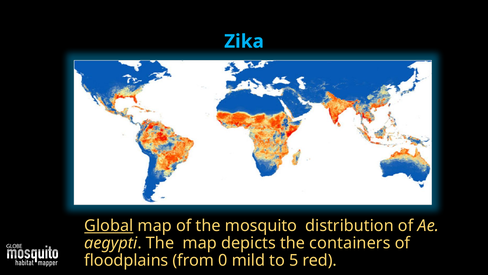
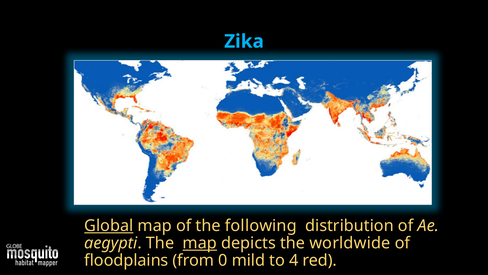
mosquito: mosquito -> following (261, 225)
map underline: none -> present (200, 243)
the containers: containers -> worldwide (350, 243)
5: 5 -> 4 (294, 260)
